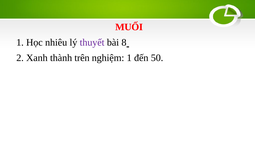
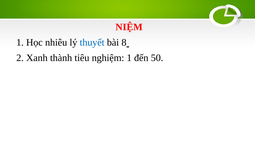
MUỐI: MUỐI -> NIỆM (129, 27)
thuyết colour: purple -> blue (92, 43)
trên: trên -> tiêu (82, 58)
